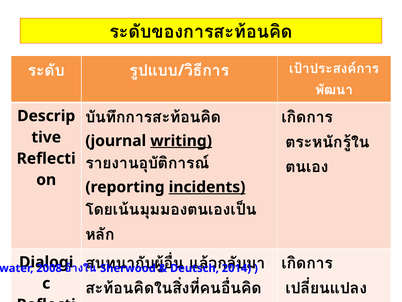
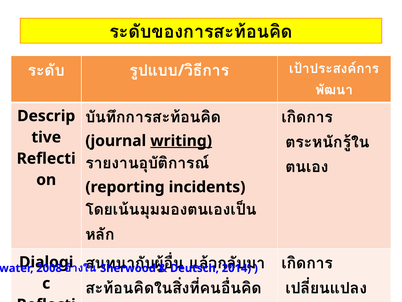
incidents underline: present -> none (207, 187)
